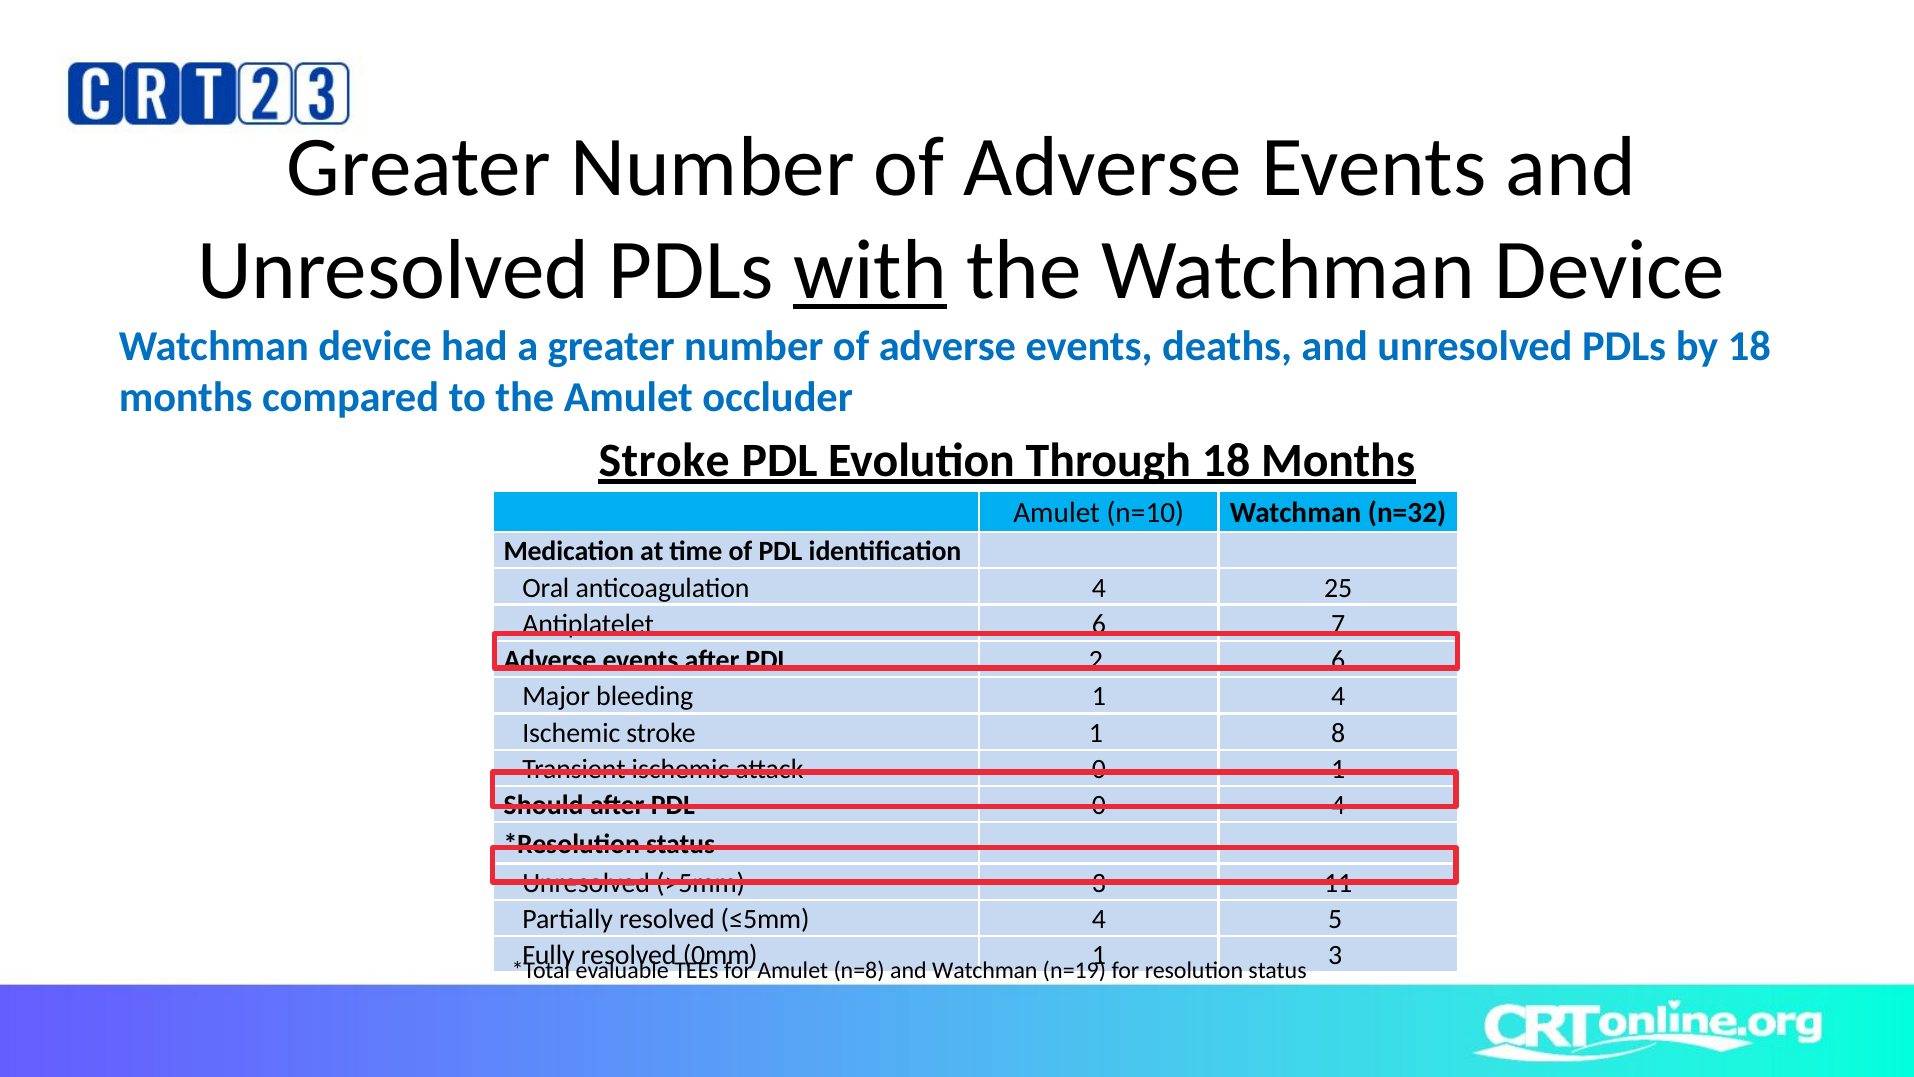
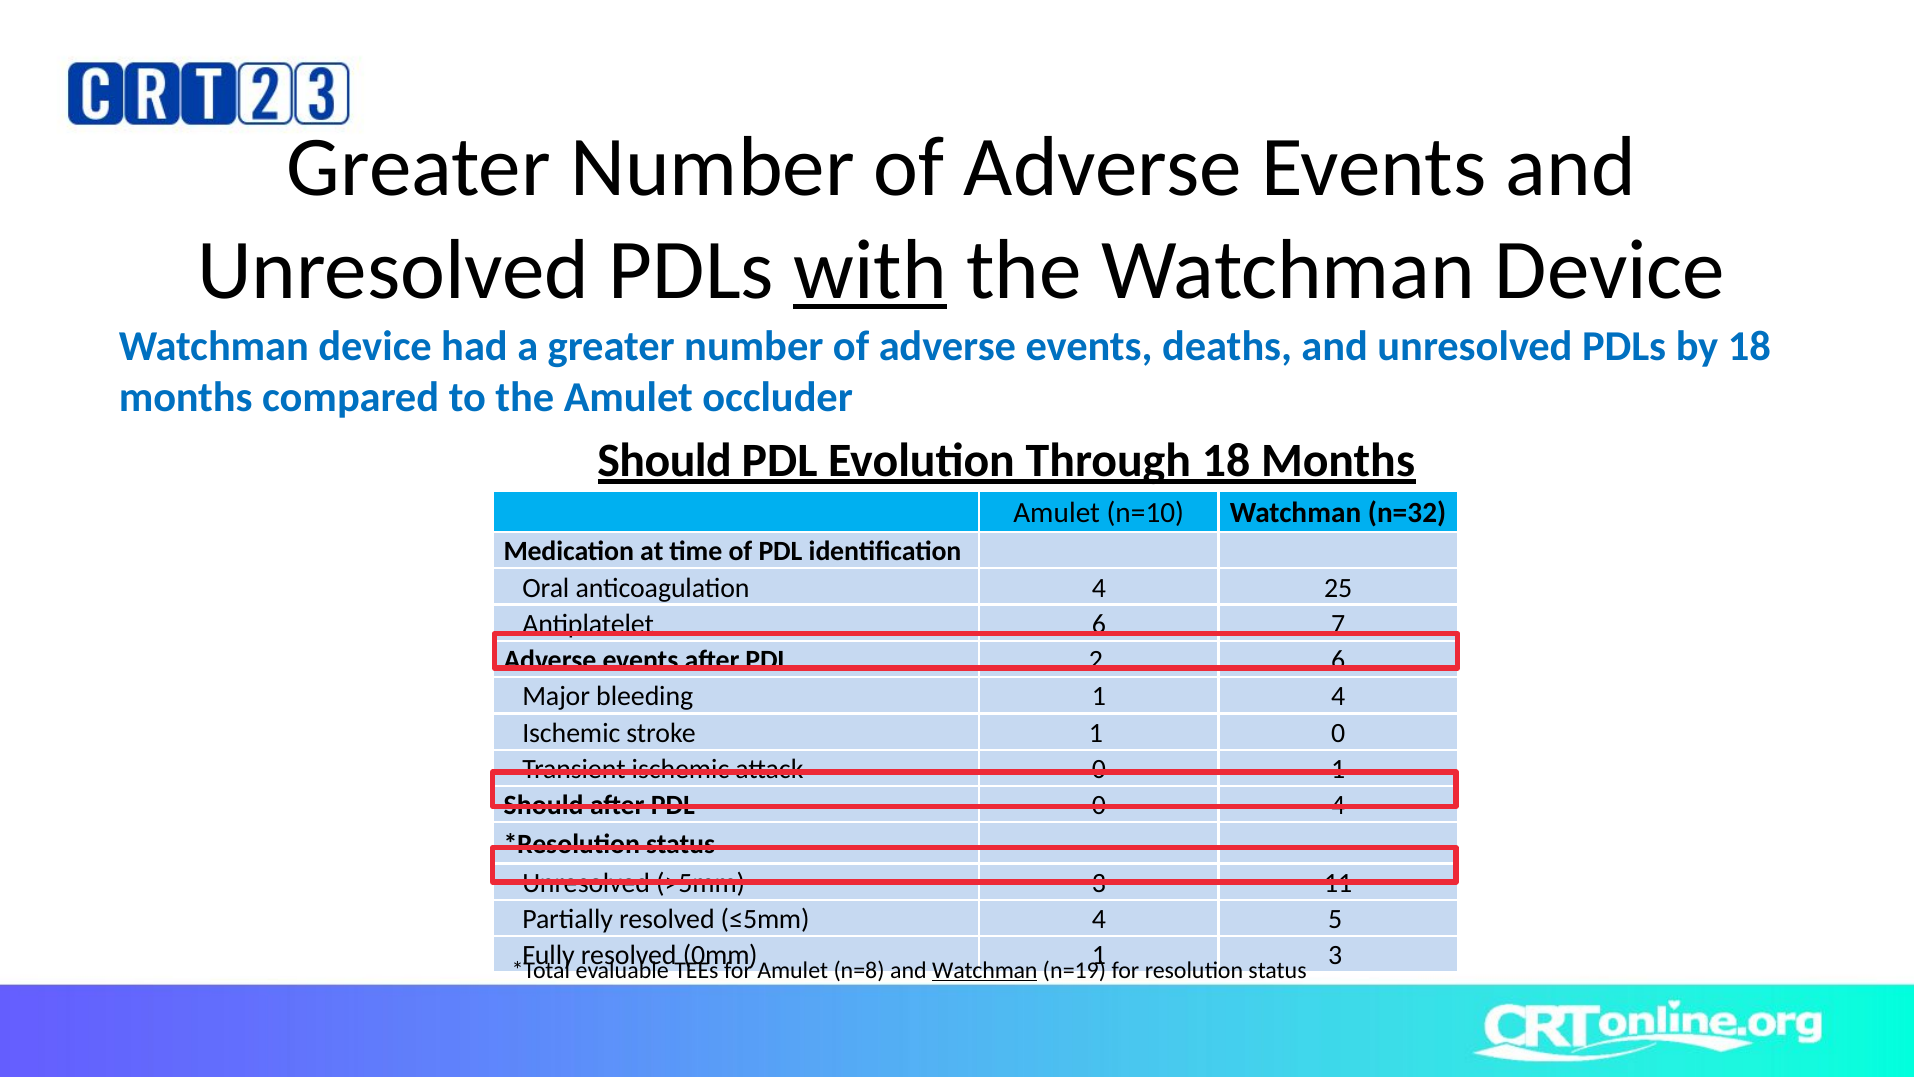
Stroke: Stroke -> Should (665, 461)
1 8: 8 -> 0 (1338, 733)
Watchman underline: none -> present (985, 970)
